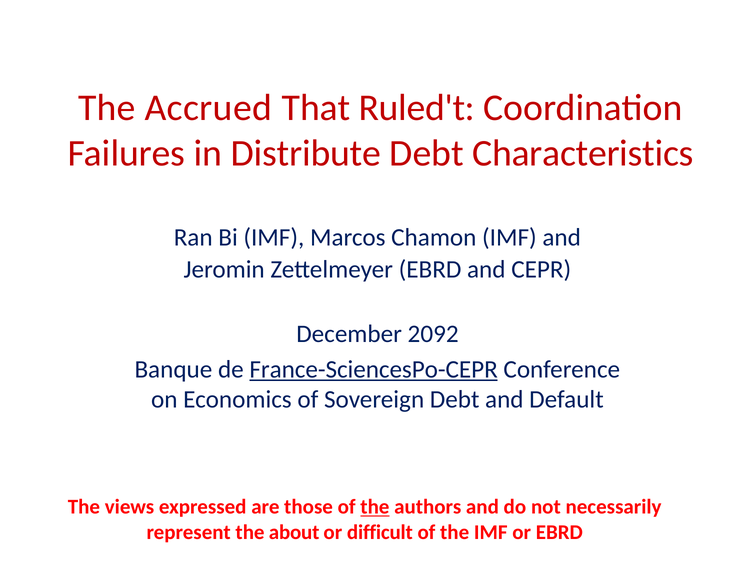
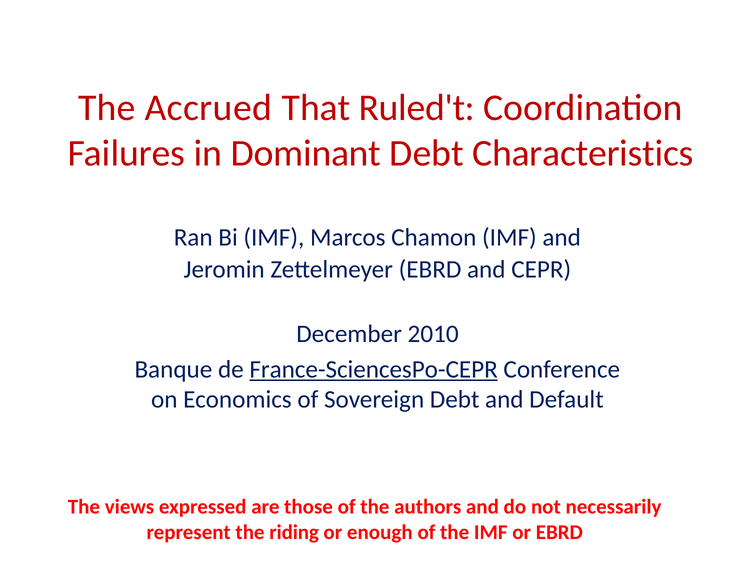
Distribute: Distribute -> Dominant (306, 153)
2092: 2092 -> 2010 (433, 334)
the underline: present -> none (375, 507)
about: about -> riding (294, 532)
difficult: difficult -> enough (380, 532)
